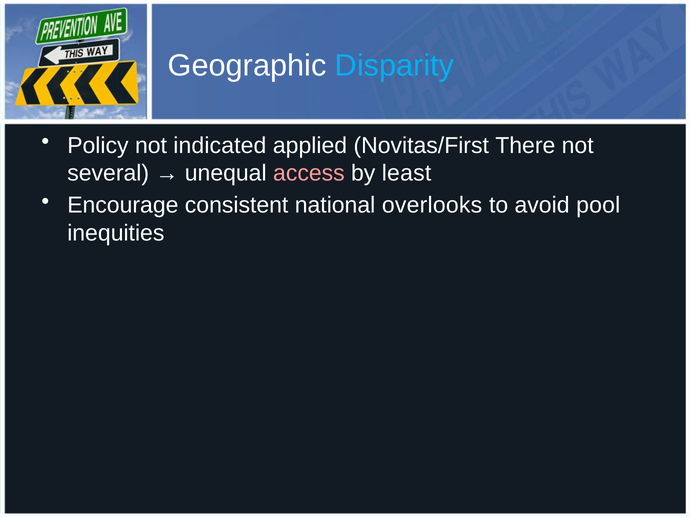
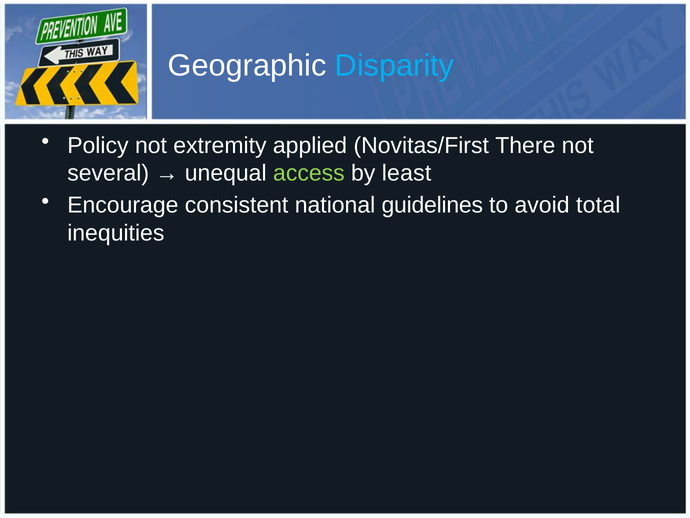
indicated: indicated -> extremity (220, 145)
access colour: pink -> light green (309, 173)
overlooks: overlooks -> guidelines (432, 205)
pool: pool -> total (598, 205)
